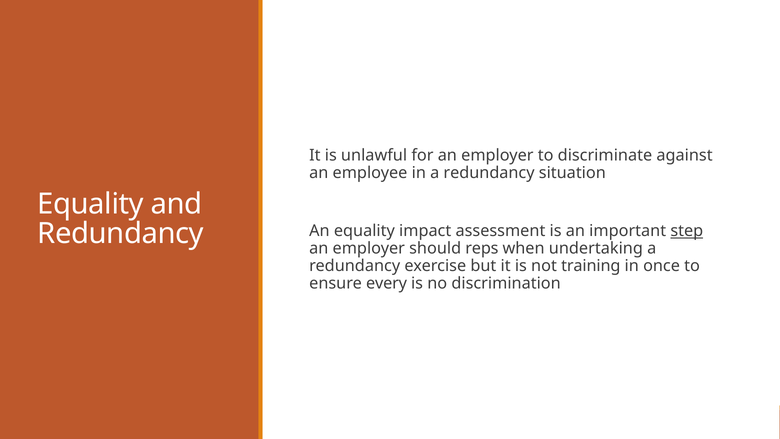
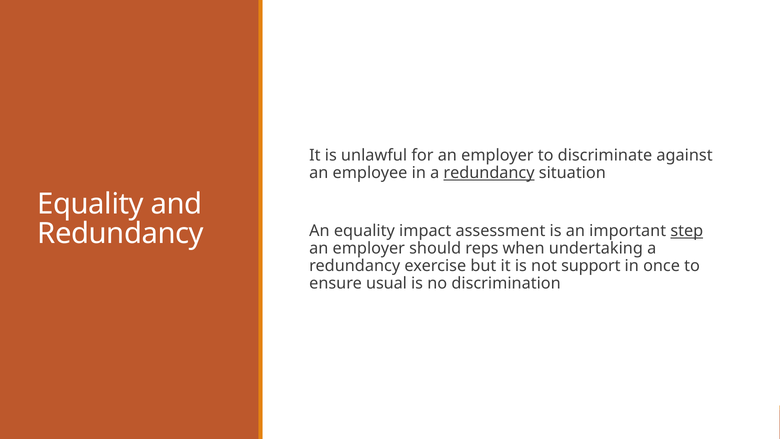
redundancy underline: none -> present (489, 173)
training: training -> support (591, 266)
every: every -> usual (386, 283)
